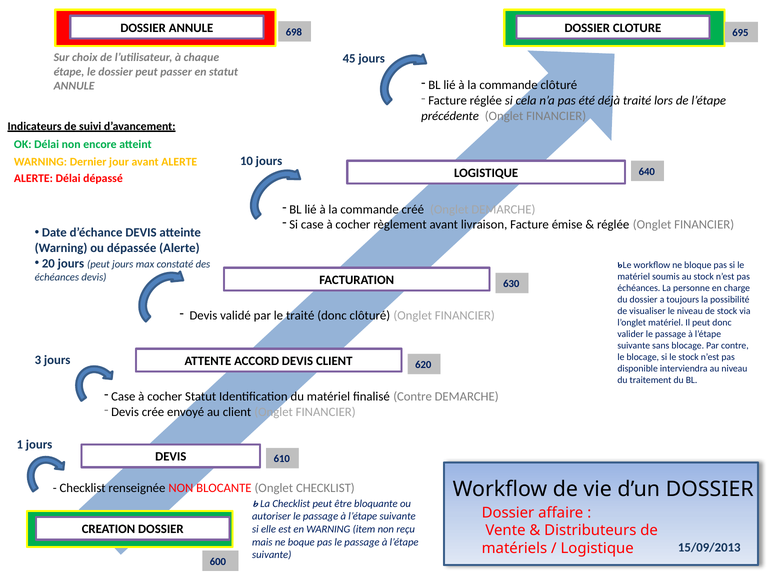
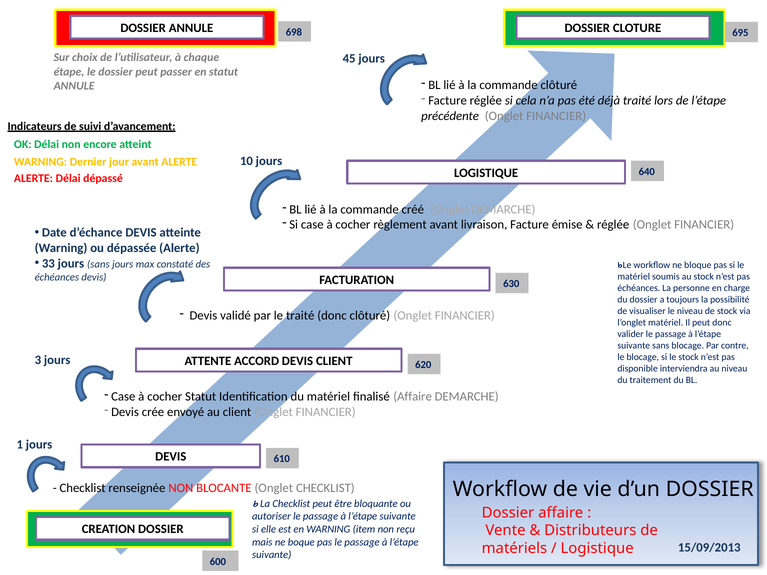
20: 20 -> 33 (48, 263)
jours peut: peut -> sans (98, 264)
finalisé Contre: Contre -> Affaire (413, 397)
